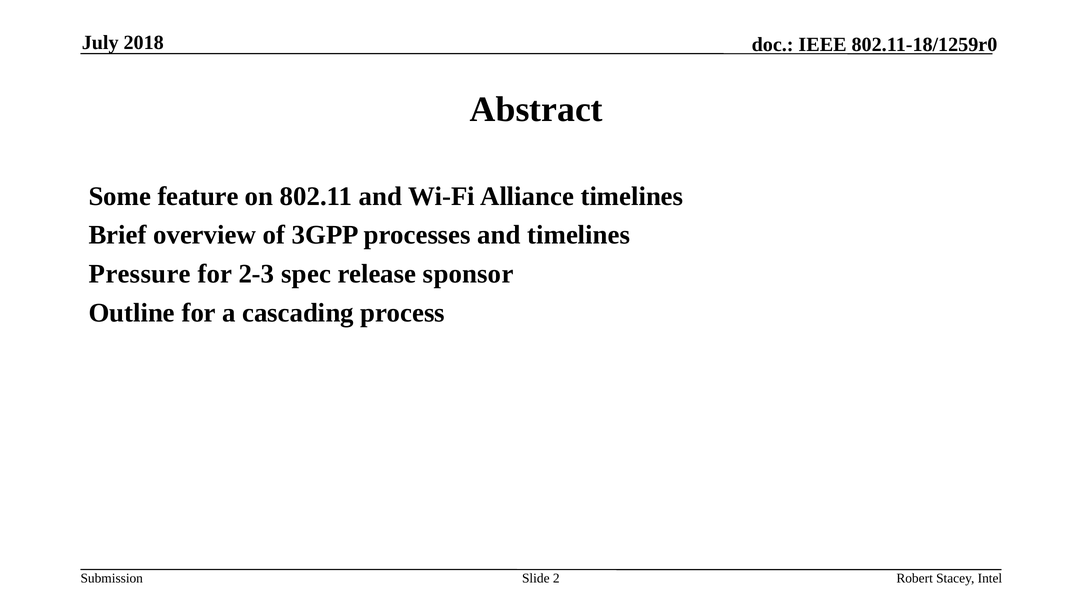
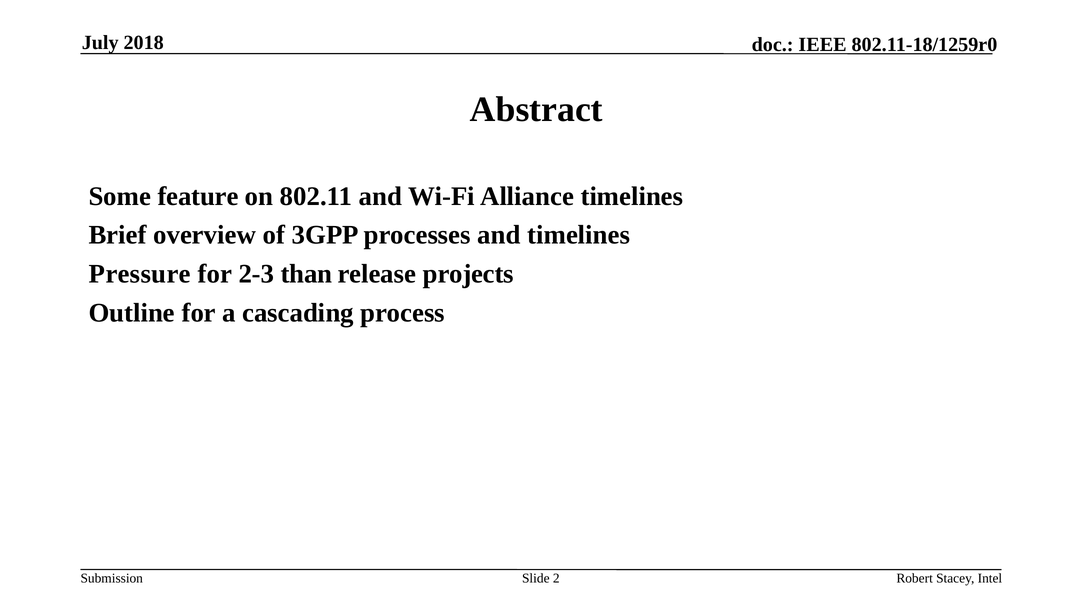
spec: spec -> than (306, 274)
sponsor: sponsor -> projects (468, 274)
